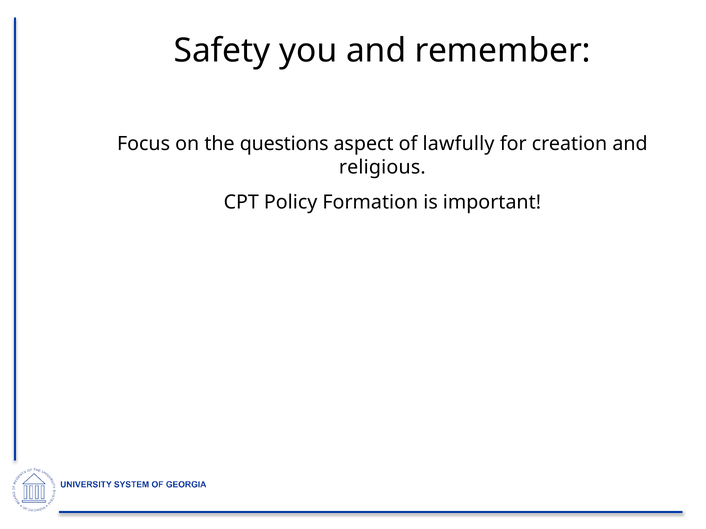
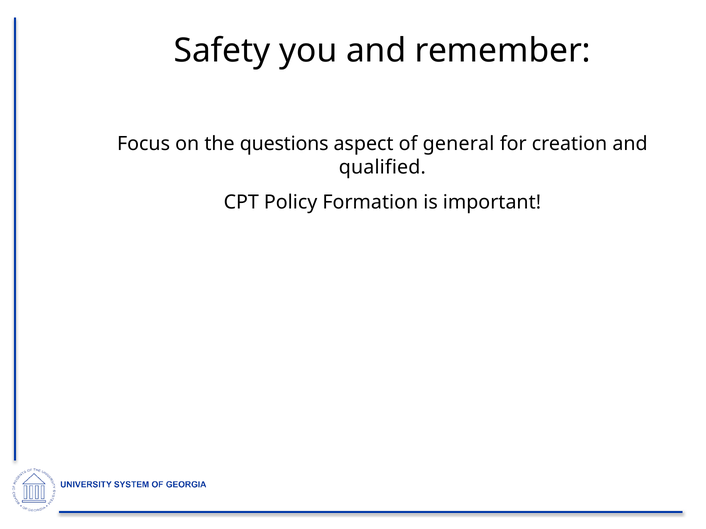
lawfully: lawfully -> general (459, 144)
religious: religious -> qualified (382, 167)
